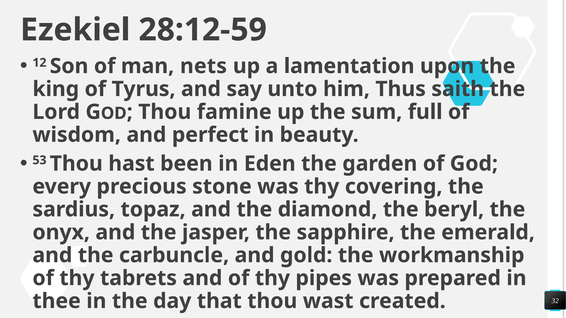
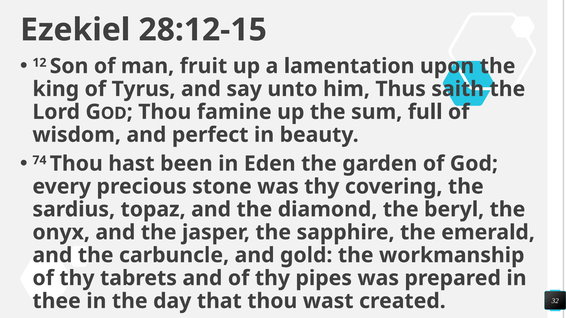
28:12-59: 28:12-59 -> 28:12-15 (203, 30)
nets: nets -> fruit (203, 66)
53: 53 -> 74 (39, 160)
